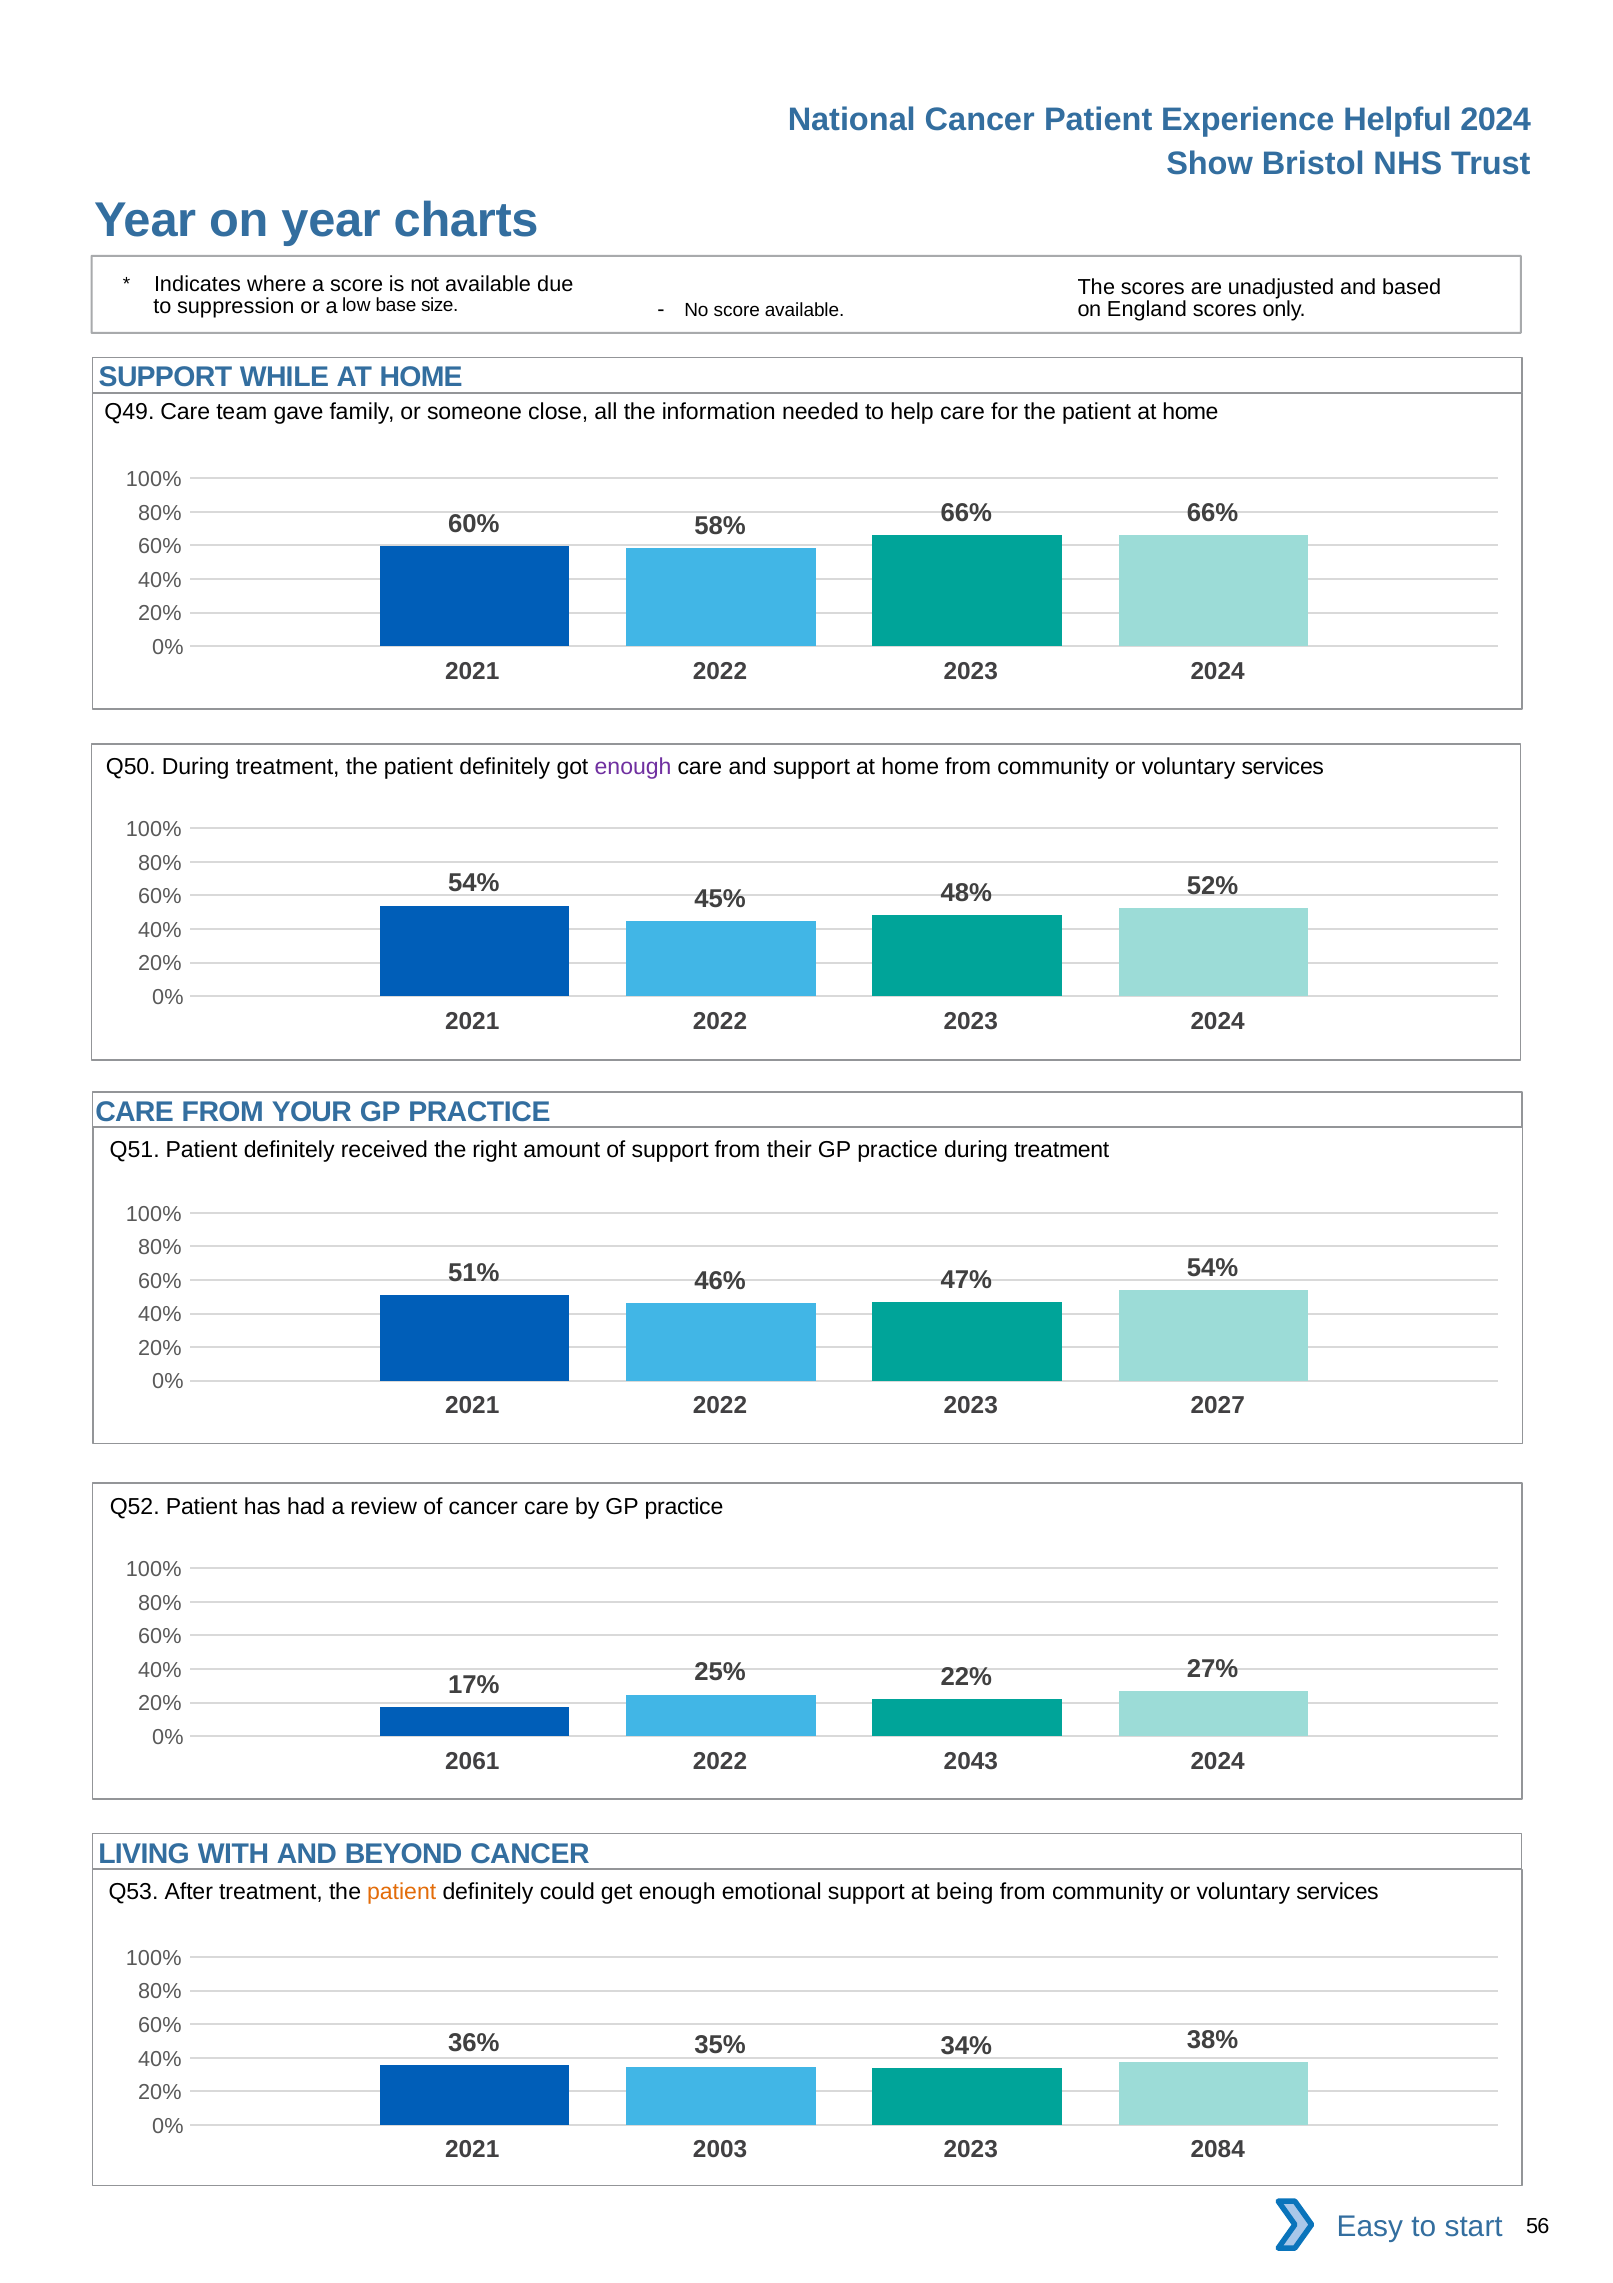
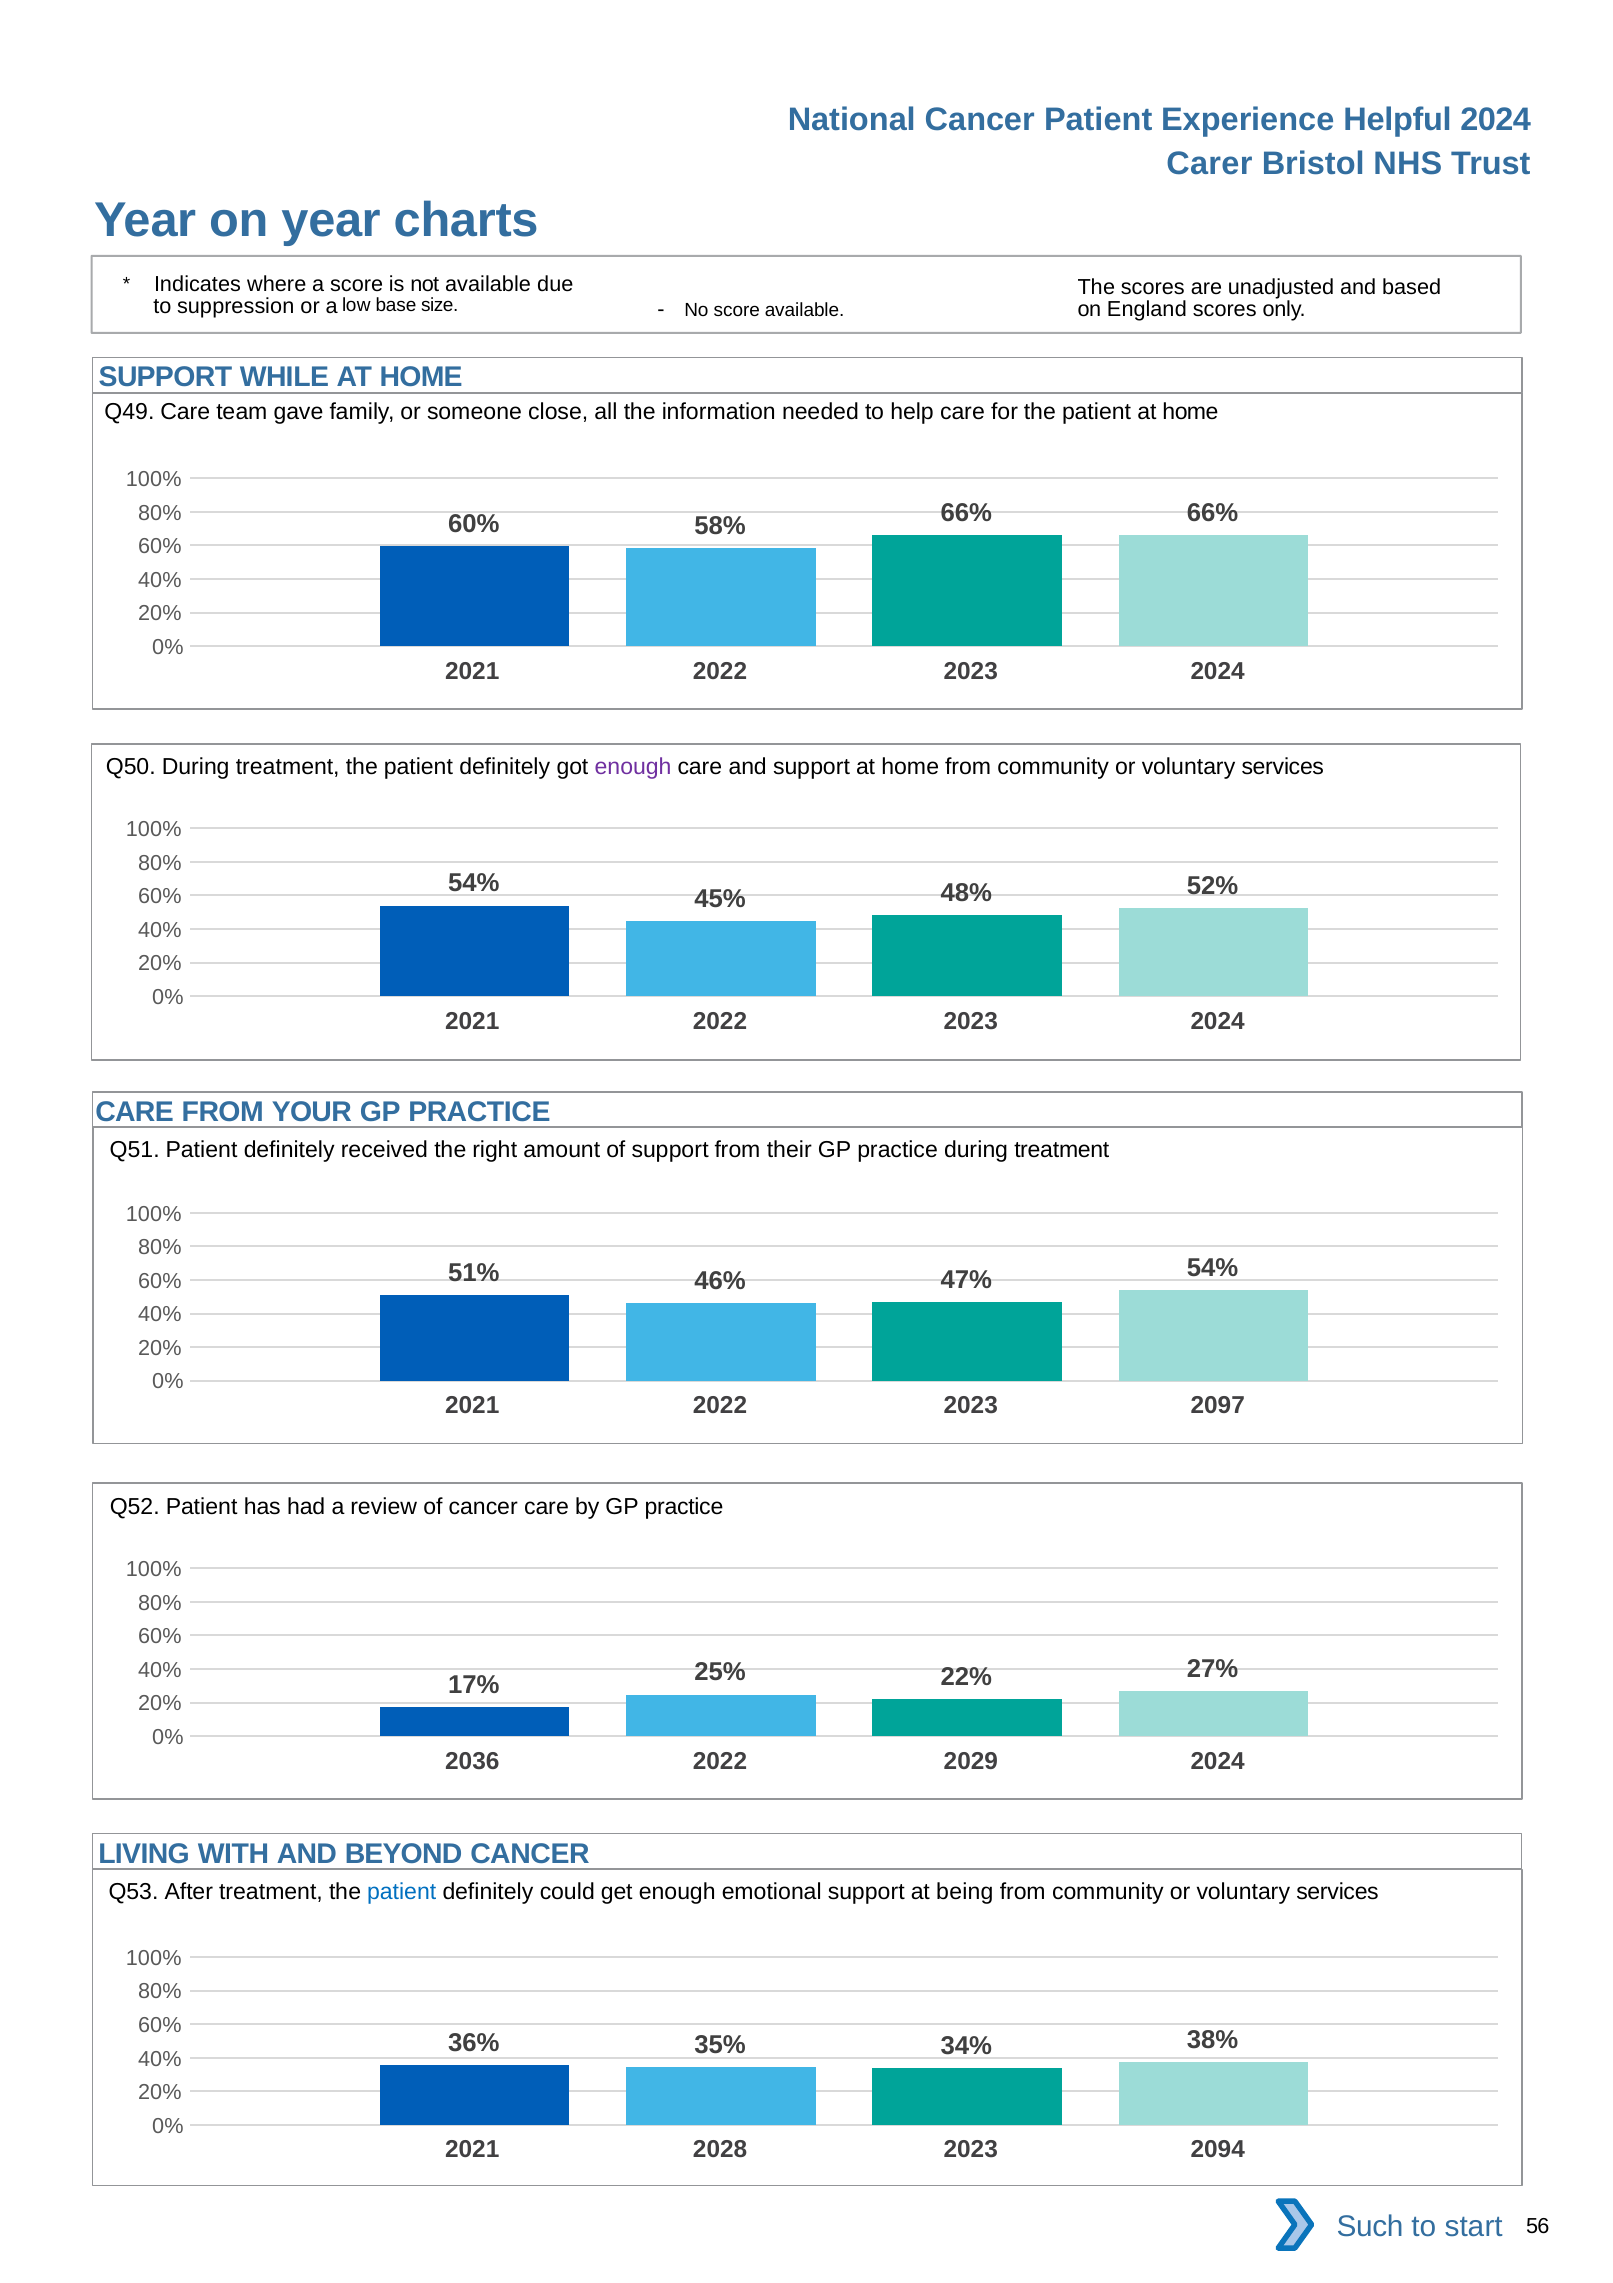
Show: Show -> Carer (1209, 164)
2027: 2027 -> 2097 (1218, 1406)
2061: 2061 -> 2036 (472, 1761)
2043: 2043 -> 2029 (971, 1761)
patient colour: orange -> blue (402, 1892)
2003: 2003 -> 2028 (720, 2149)
2084: 2084 -> 2094 (1218, 2149)
Easy: Easy -> Such (1370, 2226)
